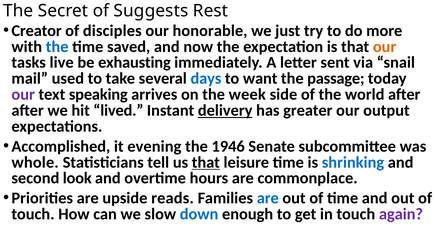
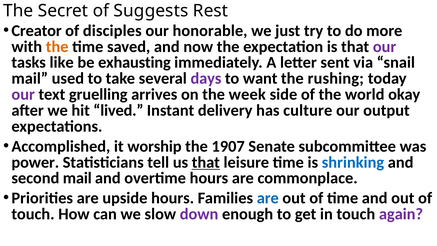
the colour: blue -> orange (57, 47)
our colour: orange -> purple (385, 47)
live: live -> like (62, 63)
days colour: blue -> purple (206, 78)
passage: passage -> rushing (336, 78)
speaking: speaking -> gruelling (98, 94)
world after: after -> okay (404, 94)
delivery underline: present -> none (225, 110)
greater: greater -> culture (308, 110)
evening: evening -> worship (154, 146)
1946: 1946 -> 1907 (228, 146)
whole: whole -> power (35, 162)
second look: look -> mail (77, 178)
upside reads: reads -> hours (173, 198)
down colour: blue -> purple (199, 214)
